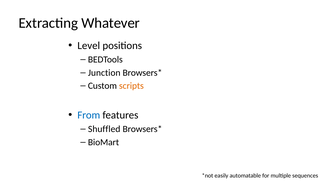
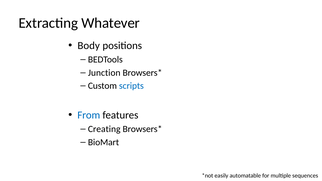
Level: Level -> Body (89, 46)
scripts colour: orange -> blue (131, 86)
Shuffled: Shuffled -> Creating (104, 129)
